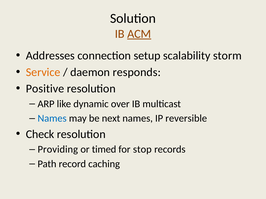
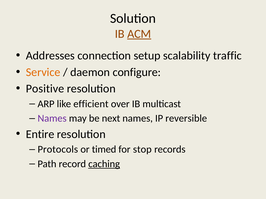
storm: storm -> traffic (227, 56)
responds: responds -> configure (137, 72)
dynamic: dynamic -> efficient (91, 104)
Names colour: blue -> purple (52, 119)
Check: Check -> Entire (40, 134)
Providing: Providing -> Protocols (58, 150)
caching underline: none -> present (104, 164)
